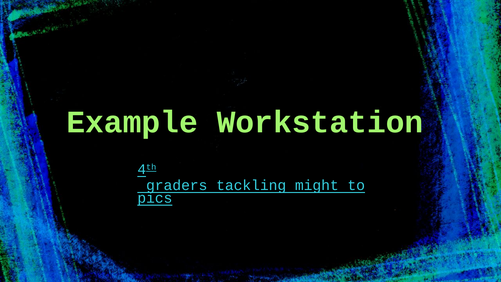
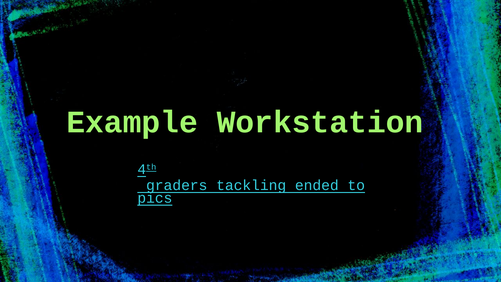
might: might -> ended (317, 185)
